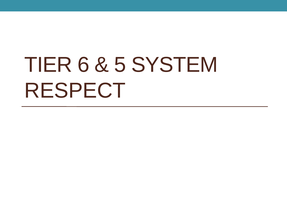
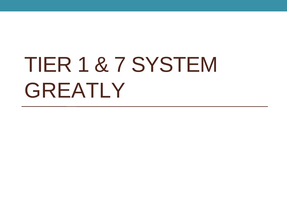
6: 6 -> 1 (83, 65)
5: 5 -> 7 (120, 65)
RESPECT: RESPECT -> GREATLY (75, 91)
